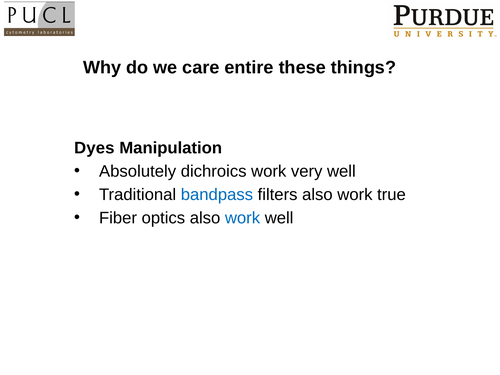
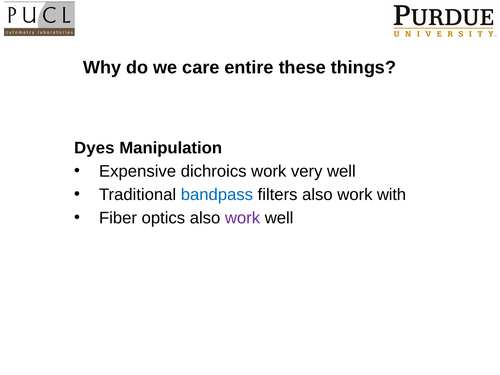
Absolutely: Absolutely -> Expensive (138, 171)
true: true -> with (392, 195)
work colour: blue -> purple (243, 218)
